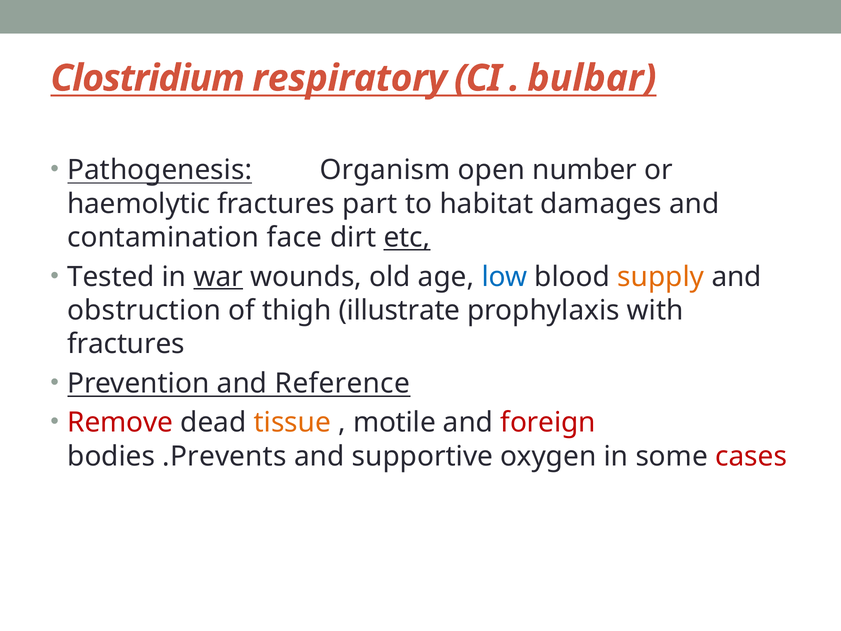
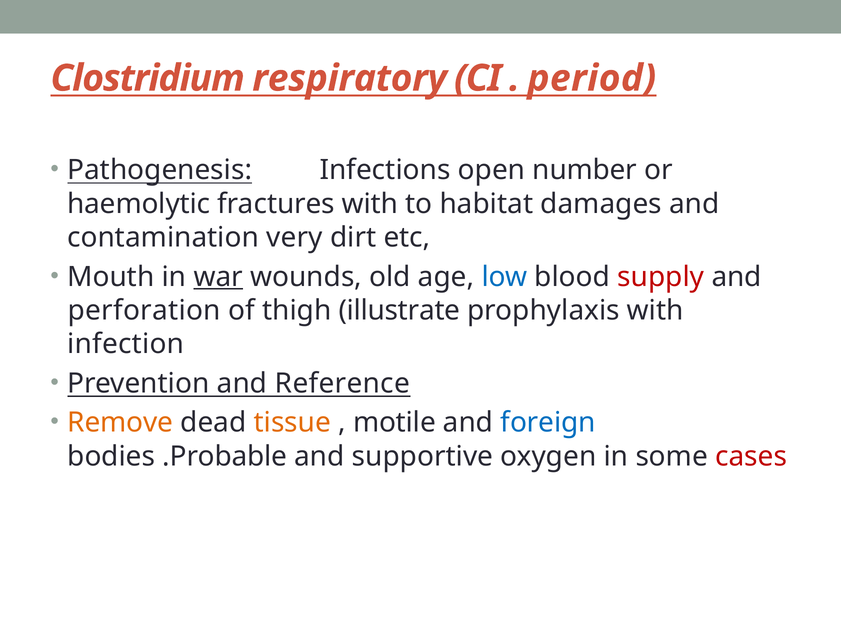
bulbar: bulbar -> period (592, 78)
Organism: Organism -> Infections (385, 170)
fractures part: part -> with (370, 204)
face: face -> very (294, 237)
etc underline: present -> none (407, 237)
Tested: Tested -> Mouth (111, 277)
supply colour: orange -> red (661, 277)
obstruction: obstruction -> perforation (144, 310)
fractures: fractures -> infection (126, 344)
Remove colour: red -> orange (120, 422)
foreign colour: red -> blue (548, 422)
.Prevents: .Prevents -> .Probable (225, 456)
